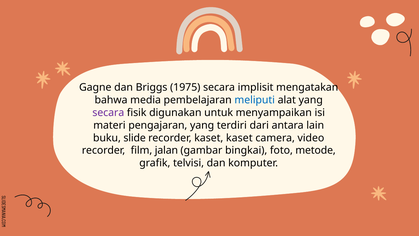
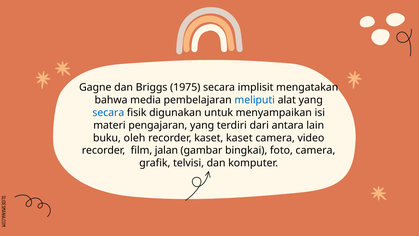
secara colour: purple -> blue (108, 113)
slide: slide -> oleh (135, 138)
foto metode: metode -> camera (315, 150)
